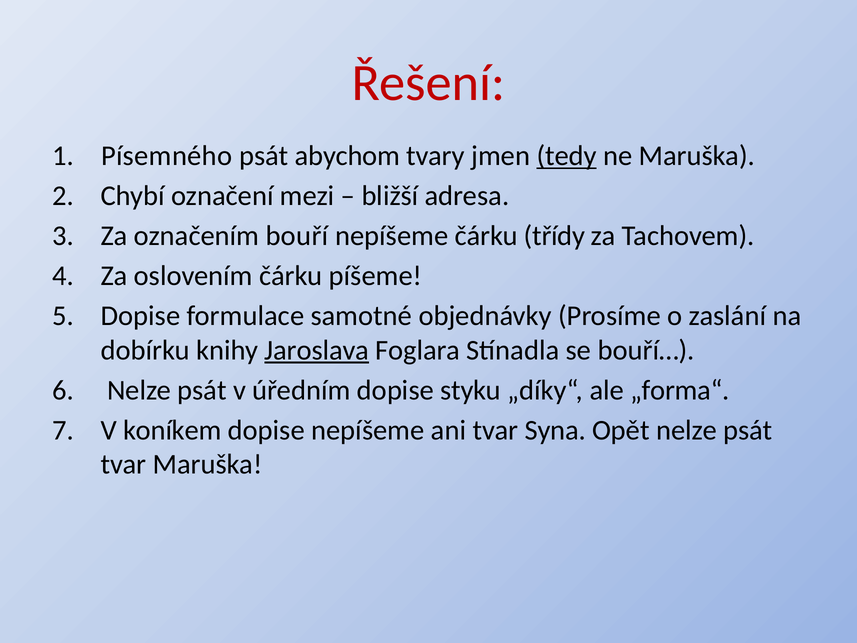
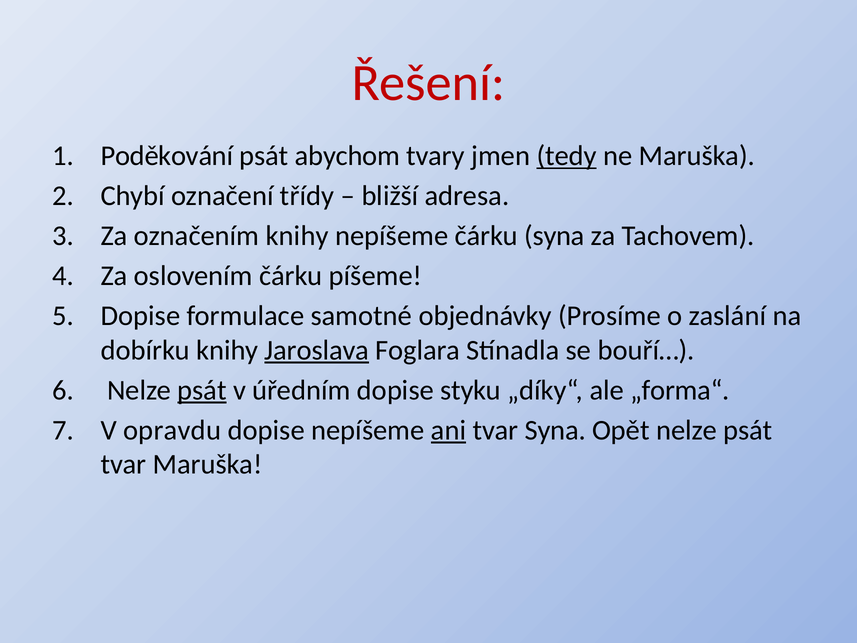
Písemného: Písemného -> Poděkování (167, 156)
mezi: mezi -> třídy (307, 196)
označením bouří: bouří -> knihy (297, 236)
čárku třídy: třídy -> syna (555, 236)
psát underline: none -> present (202, 390)
koníkem: koníkem -> opravdu (172, 430)
ani underline: none -> present (448, 430)
